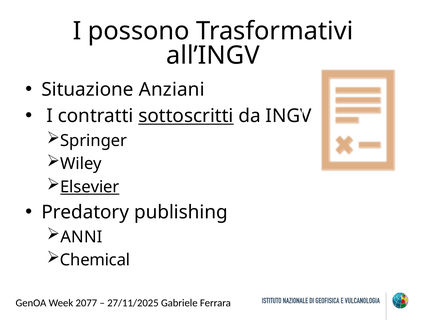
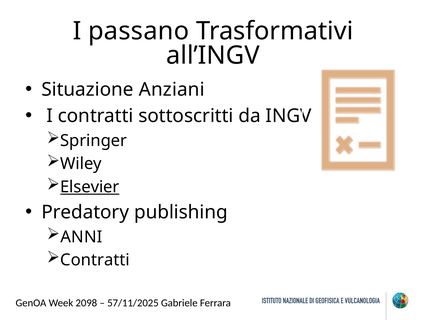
possono: possono -> passano (139, 31)
sottoscritti underline: present -> none (186, 116)
Chemical: Chemical -> Contratti (95, 260)
2077: 2077 -> 2098 (86, 303)
27/11/2025: 27/11/2025 -> 57/11/2025 (133, 303)
